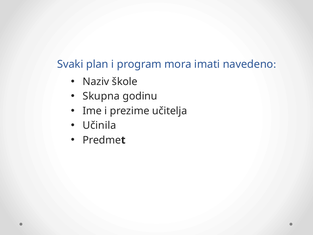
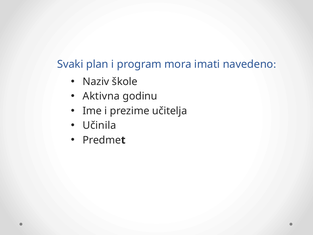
Skupna: Skupna -> Aktivna (101, 96)
